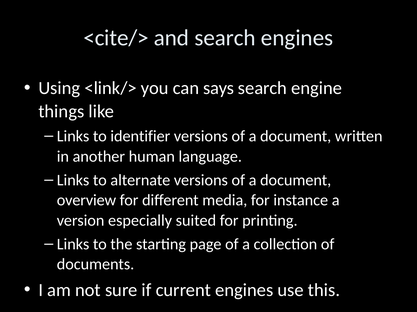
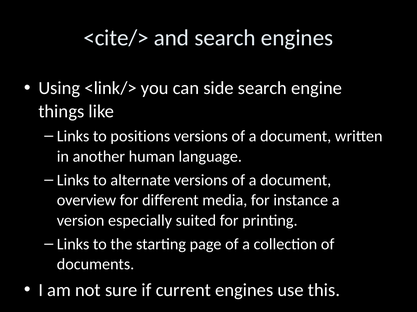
says: says -> side (219, 88)
identifier: identifier -> positions (140, 136)
